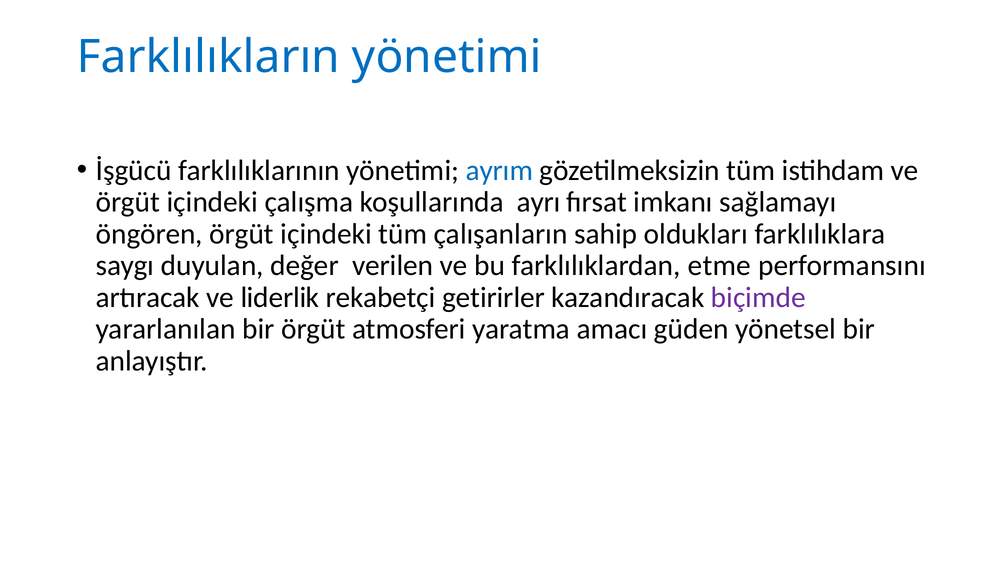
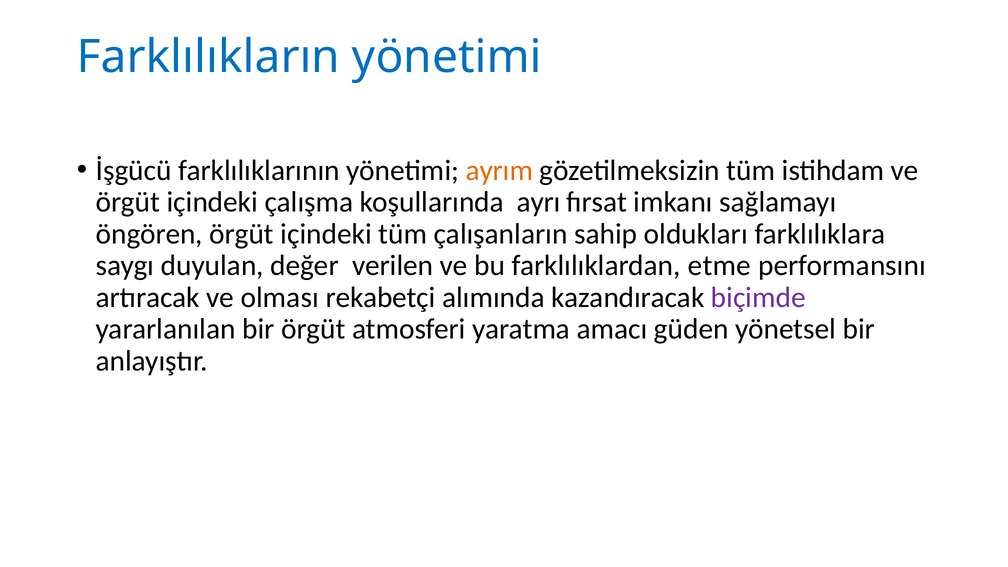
ayrım colour: blue -> orange (499, 170)
liderlik: liderlik -> olması (280, 297)
getirirler: getirirler -> alımında (493, 297)
